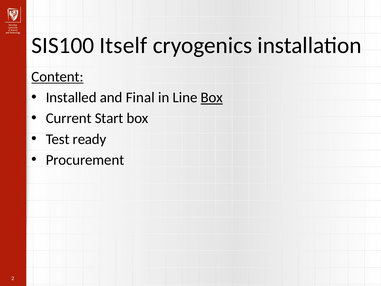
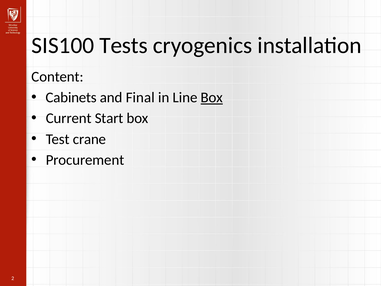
Itself: Itself -> Tests (123, 45)
Content underline: present -> none (58, 77)
Installed: Installed -> Cabinets (71, 97)
ready: ready -> crane (89, 139)
